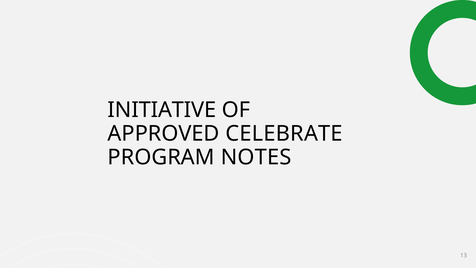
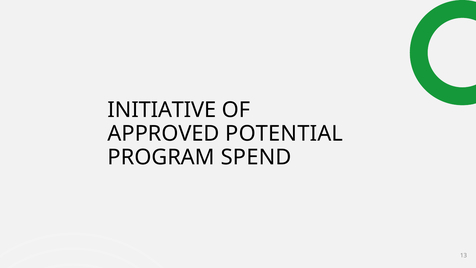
CELEBRATE: CELEBRATE -> POTENTIAL (284, 134)
NOTES: NOTES -> SPEND (256, 157)
